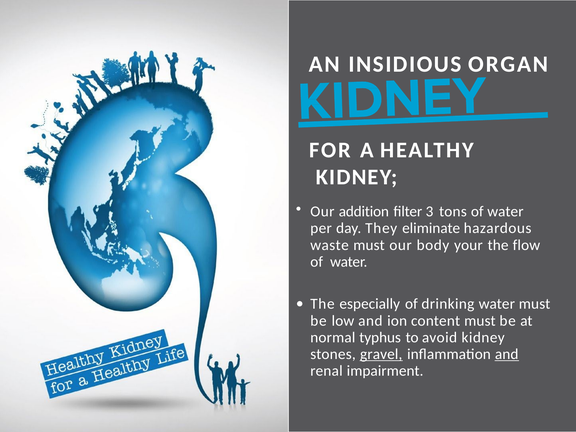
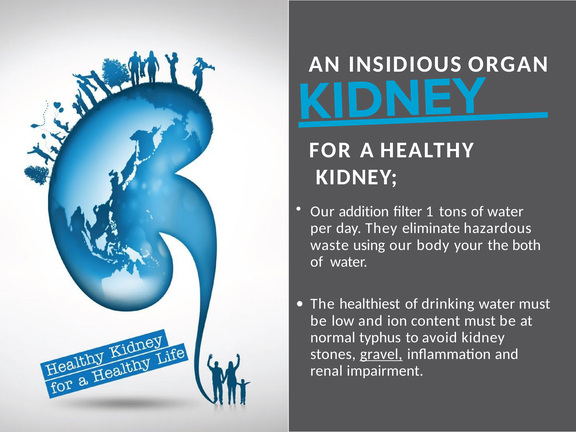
3: 3 -> 1 (429, 212)
waste must: must -> using (369, 245)
flow: flow -> both (527, 245)
especially: especially -> healthiest (370, 304)
and underline: present -> none (507, 354)
